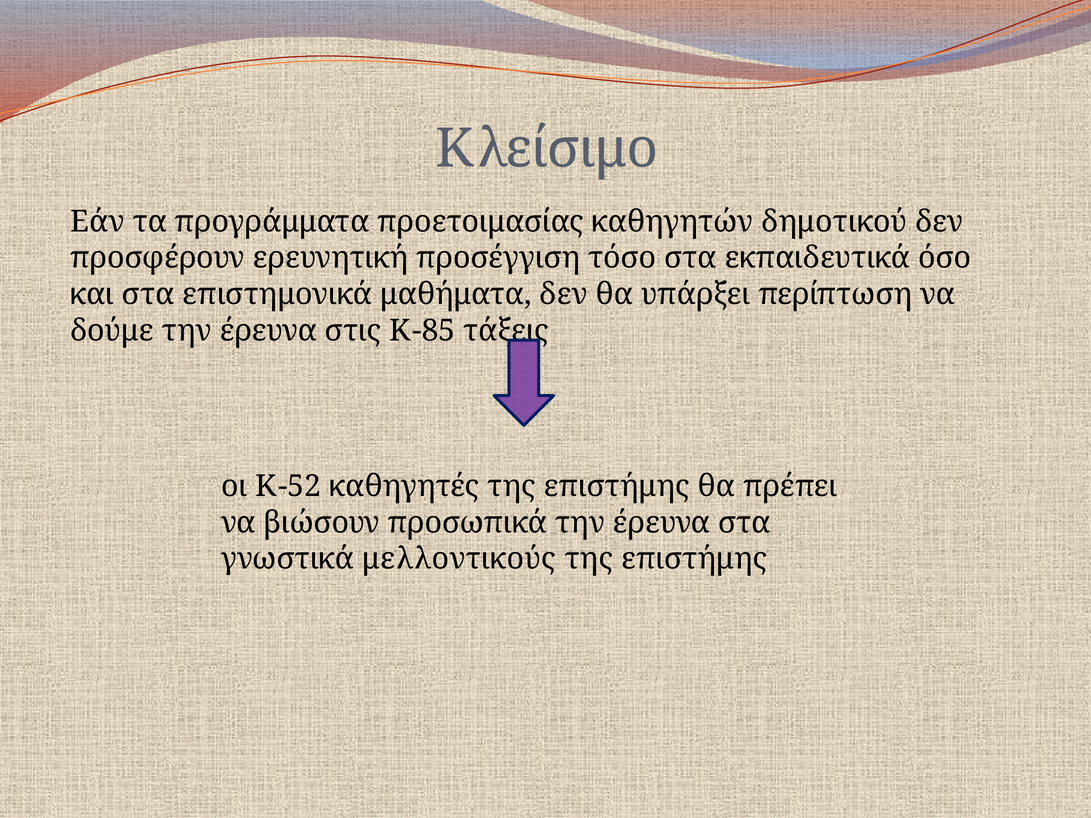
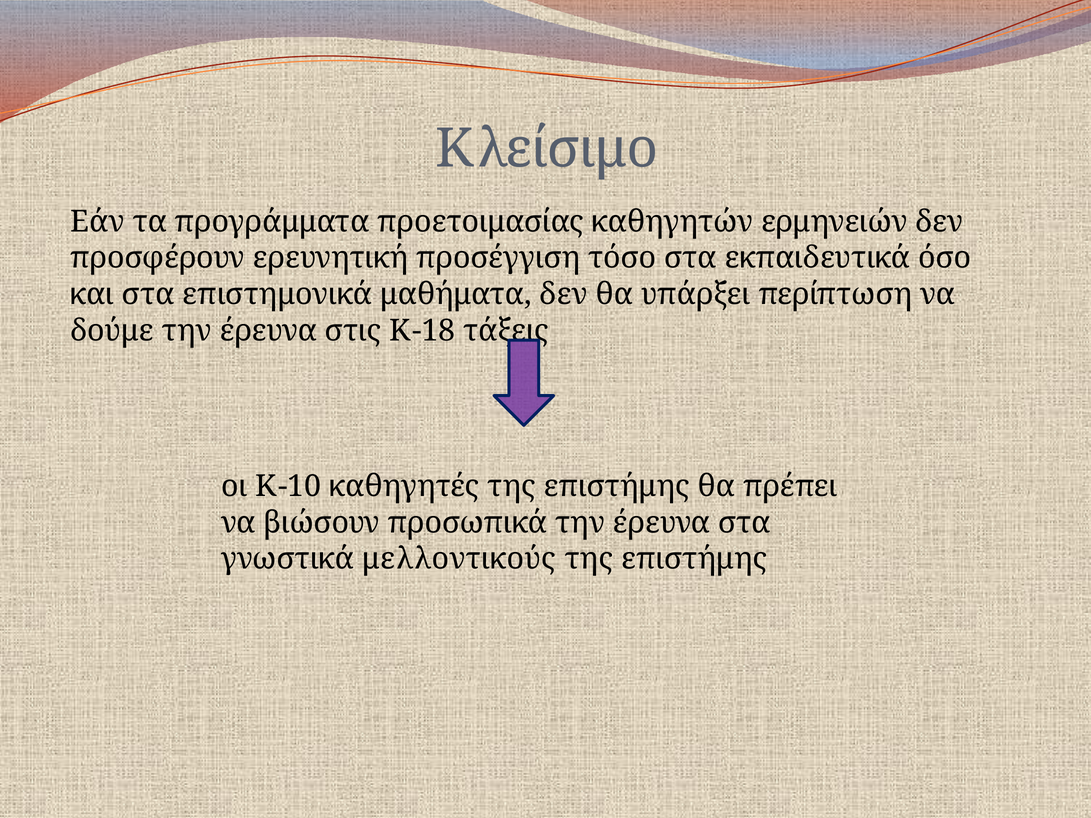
δημοτικού: δημοτικού -> ερμηνειών (834, 222)
Κ-85: Κ-85 -> Κ-18 (422, 331)
Κ-52: Κ-52 -> Κ-10 (288, 486)
